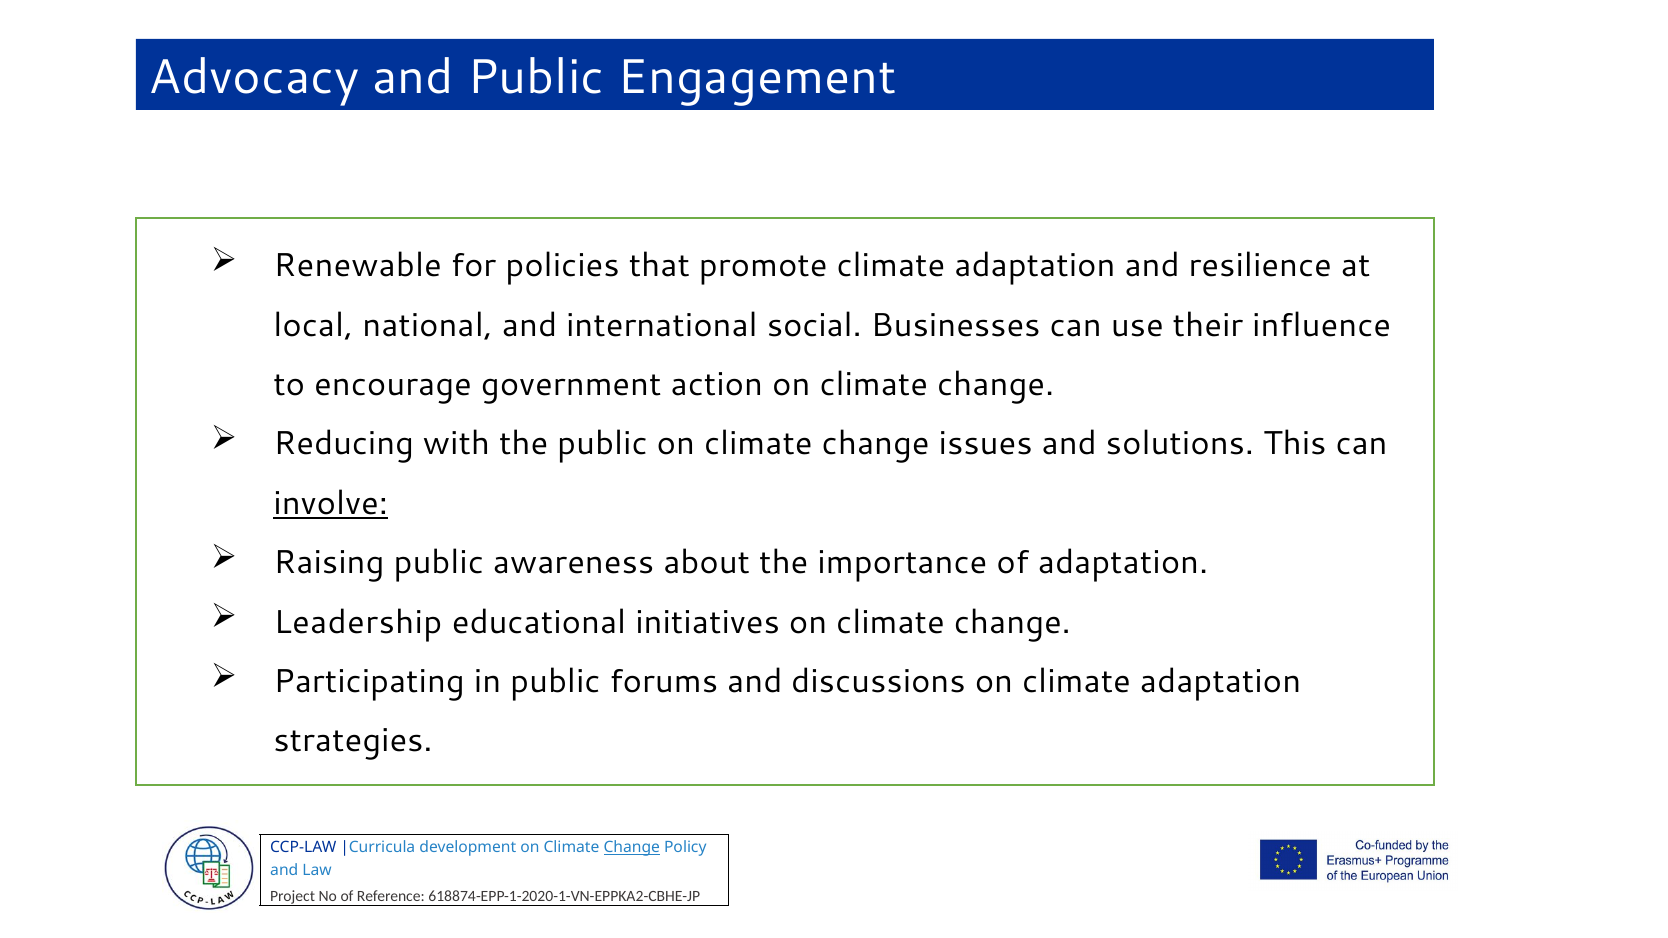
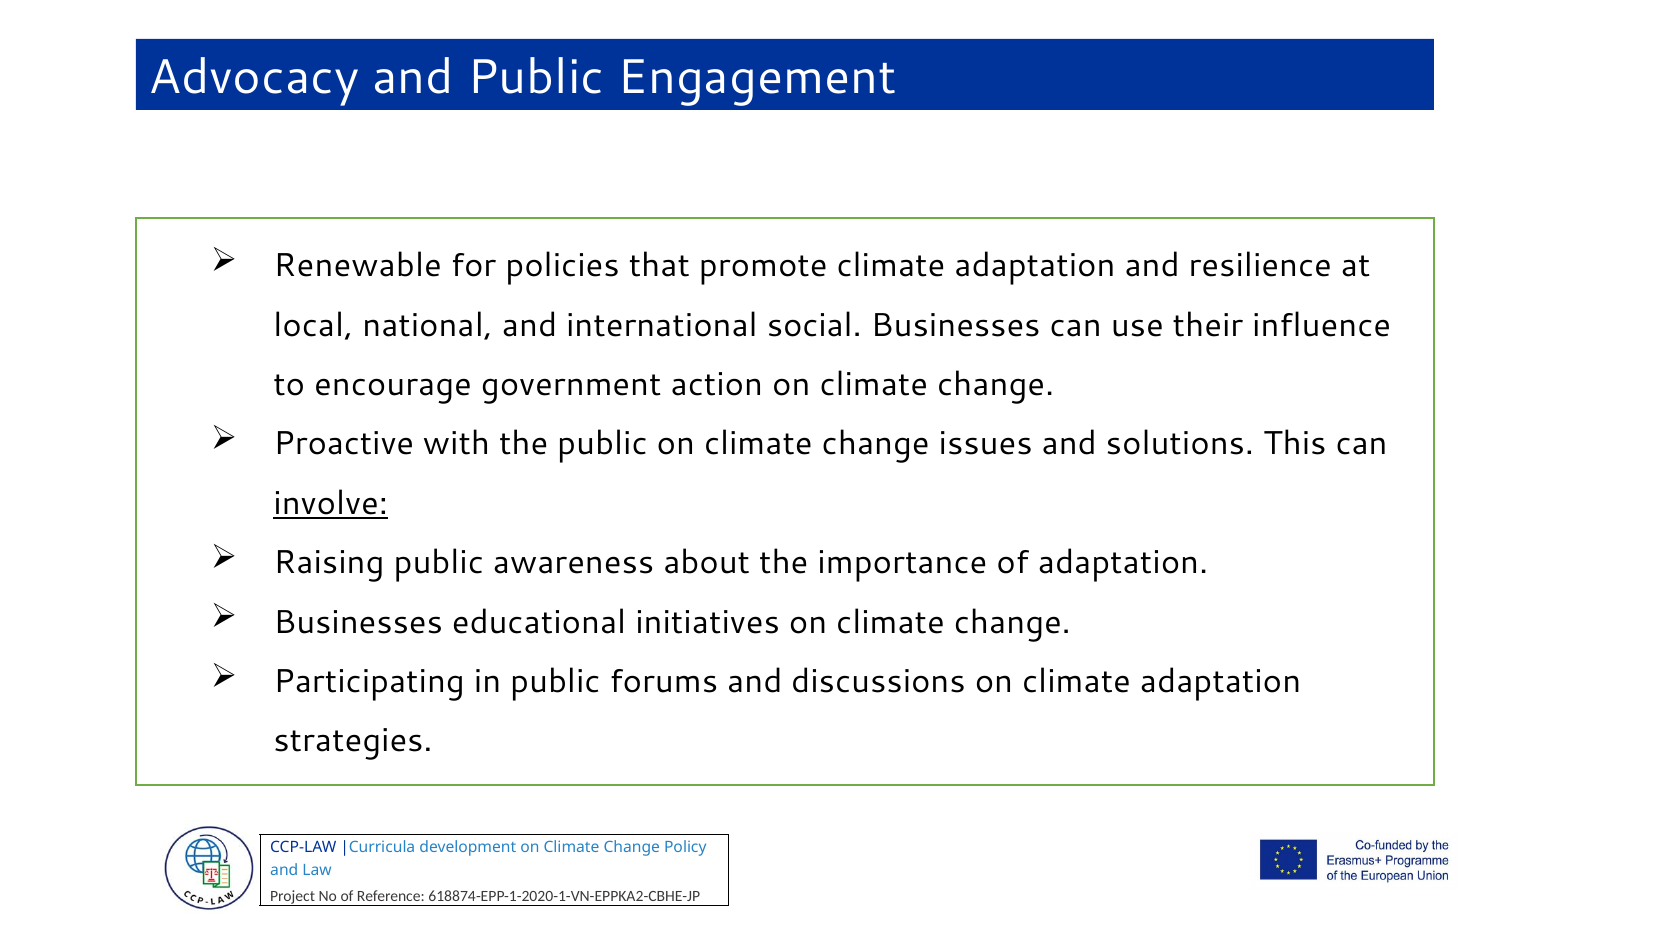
Reducing: Reducing -> Proactive (344, 444)
Leadership: Leadership -> Businesses (358, 622)
Change underline: present -> none (632, 848)
